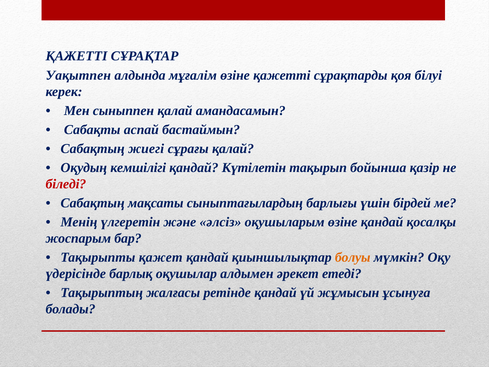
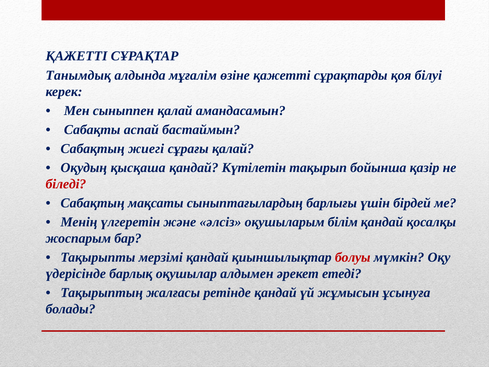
Уақытпен: Уақытпен -> Танымдық (78, 75)
кемшілігі: кемшілігі -> қысқаша (138, 168)
оқушыларым өзіне: өзіне -> білім (343, 222)
қажет: қажет -> мерзімі (161, 257)
болуы colour: orange -> red (353, 257)
